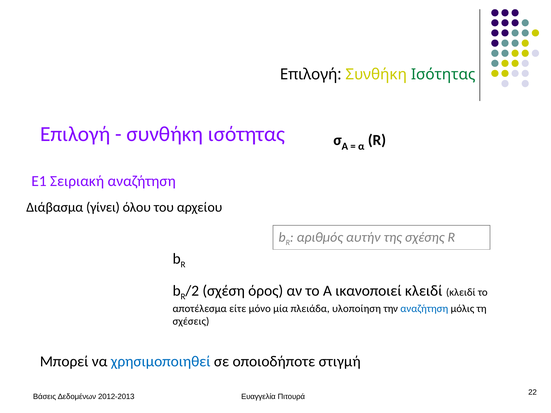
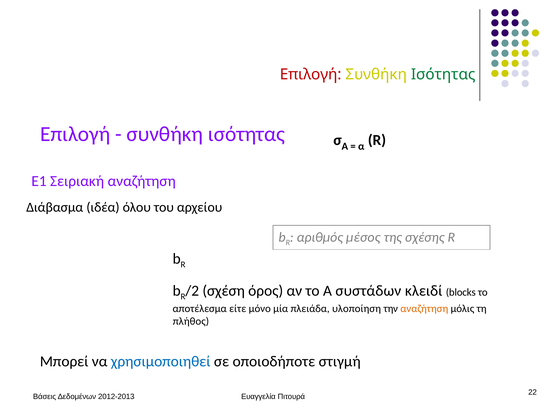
Επιλογή colour: black -> red (311, 75)
γίνει: γίνει -> ιδέα (103, 207)
αυτήν: αυτήν -> μέσος (363, 237)
ικανοποιεί: ικανοποιεί -> συστάδων (368, 291)
κλειδί κλειδί: κλειδί -> blocks (461, 292)
αναζήτηση colour: blue -> orange (424, 309)
σχέσεις: σχέσεις -> πλήθος (191, 322)
